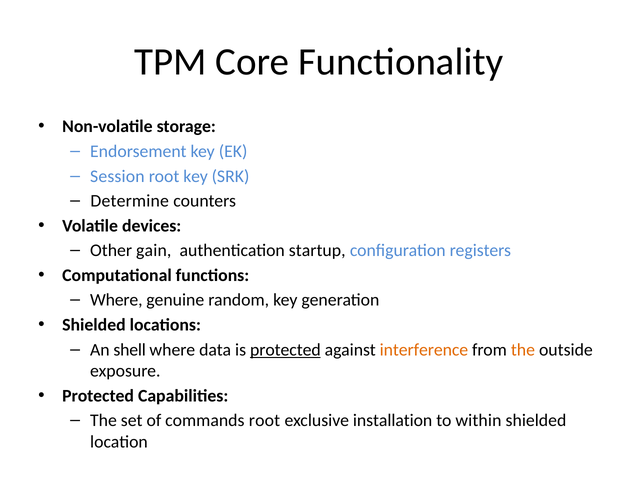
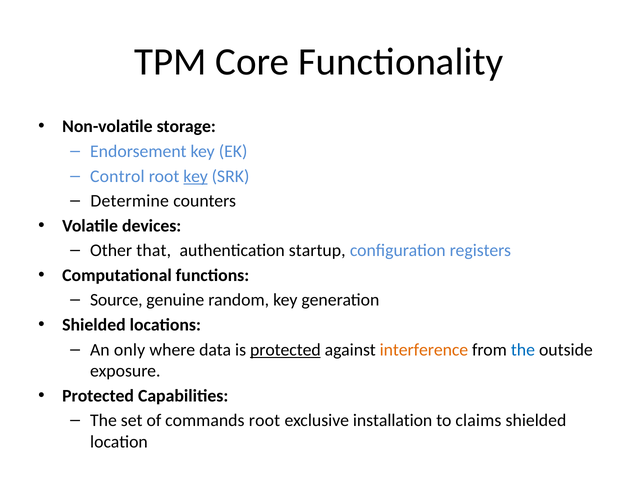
Session: Session -> Control (117, 176)
key underline: none -> present (196, 176)
gain: gain -> that (154, 251)
Where: Where -> Source (116, 300)
shell: shell -> only (130, 350)
the colour: orange -> blue (523, 350)
within: within -> claims (478, 421)
